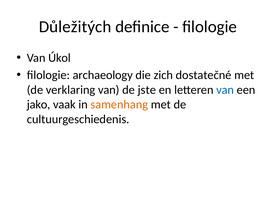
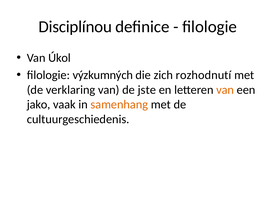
Důležitých: Důležitých -> Disciplínou (75, 27)
archaeology: archaeology -> výzkumných (103, 75)
dostatečné: dostatečné -> rozhodnutí (204, 75)
van colour: blue -> orange (225, 90)
